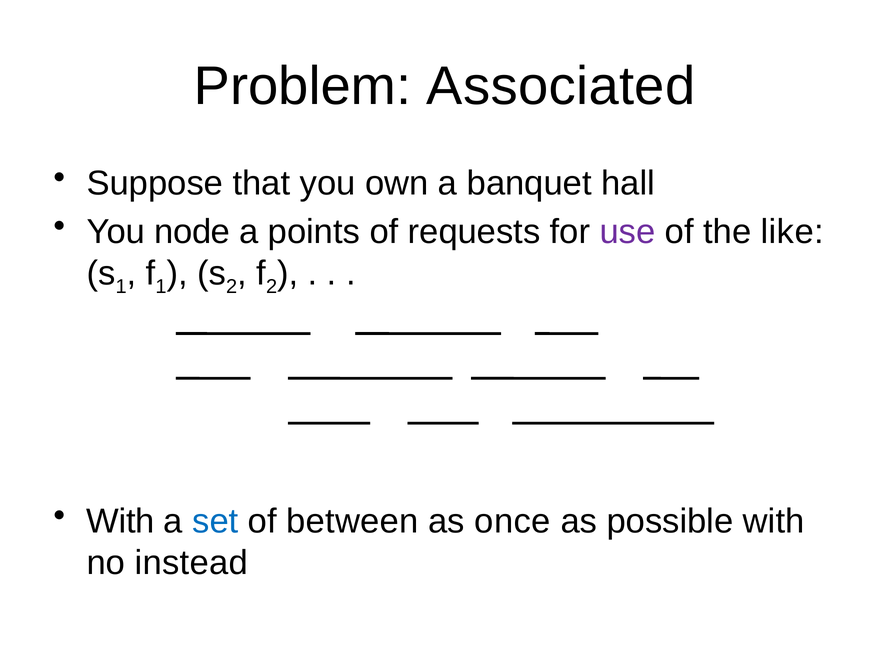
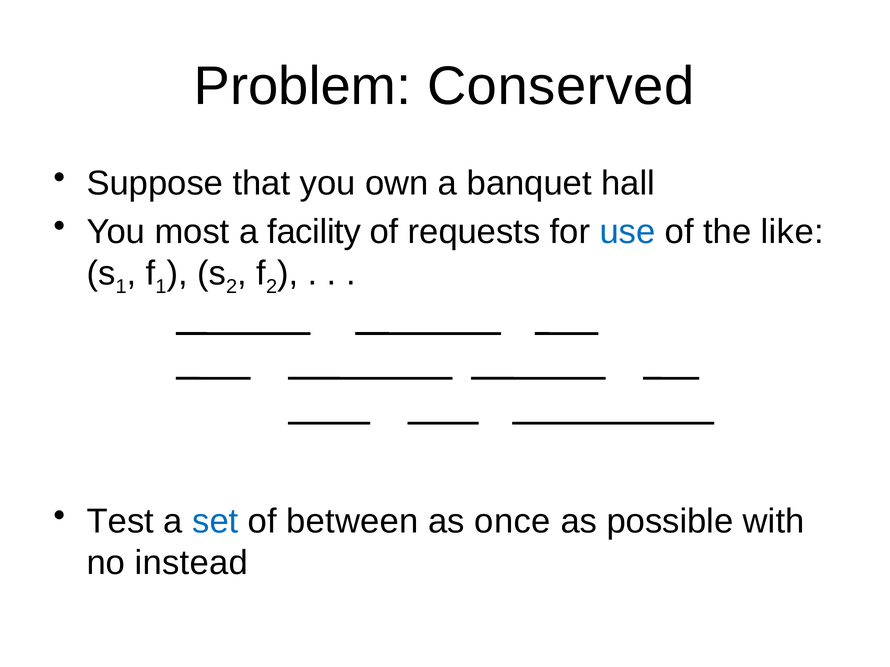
Associated: Associated -> Conserved (561, 86)
node: node -> most (192, 232)
points: points -> facility (314, 232)
use colour: purple -> blue (628, 232)
With: With -> Test (120, 522)
